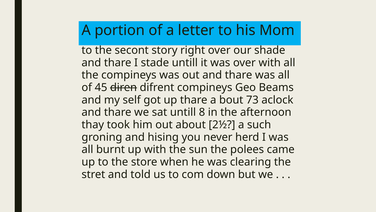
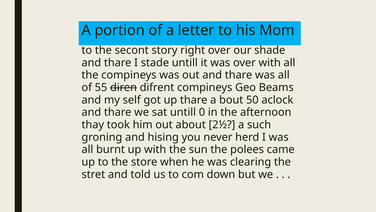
45: 45 -> 55 (101, 87)
73: 73 -> 50 (252, 100)
8: 8 -> 0 (202, 112)
